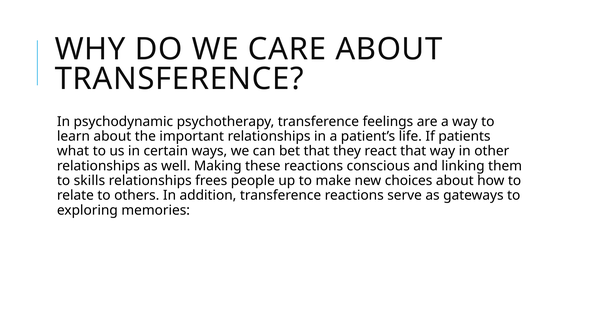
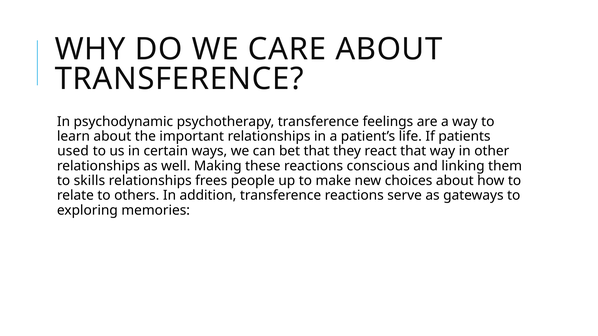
what: what -> used (73, 151)
